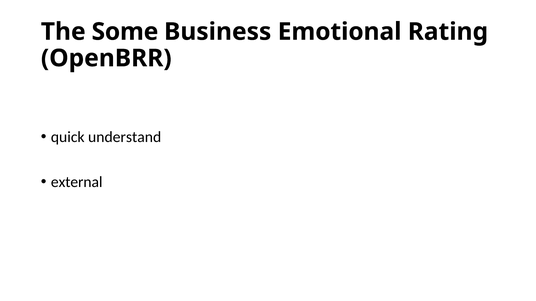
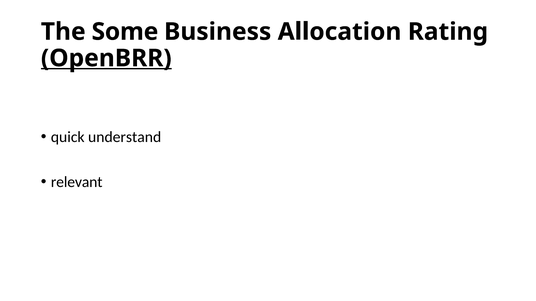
Emotional: Emotional -> Allocation (340, 32)
OpenBRR underline: none -> present (106, 58)
external: external -> relevant (77, 182)
